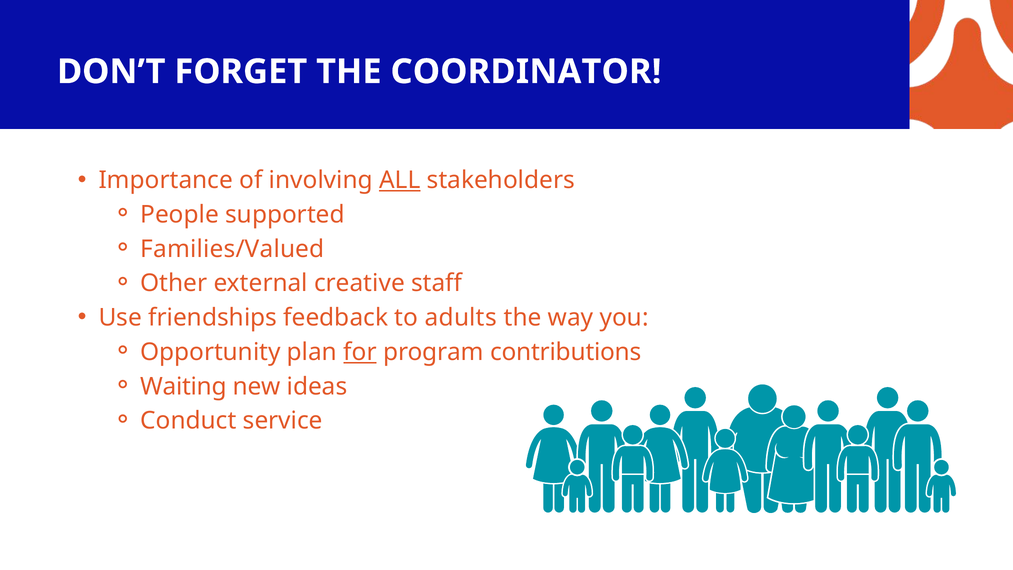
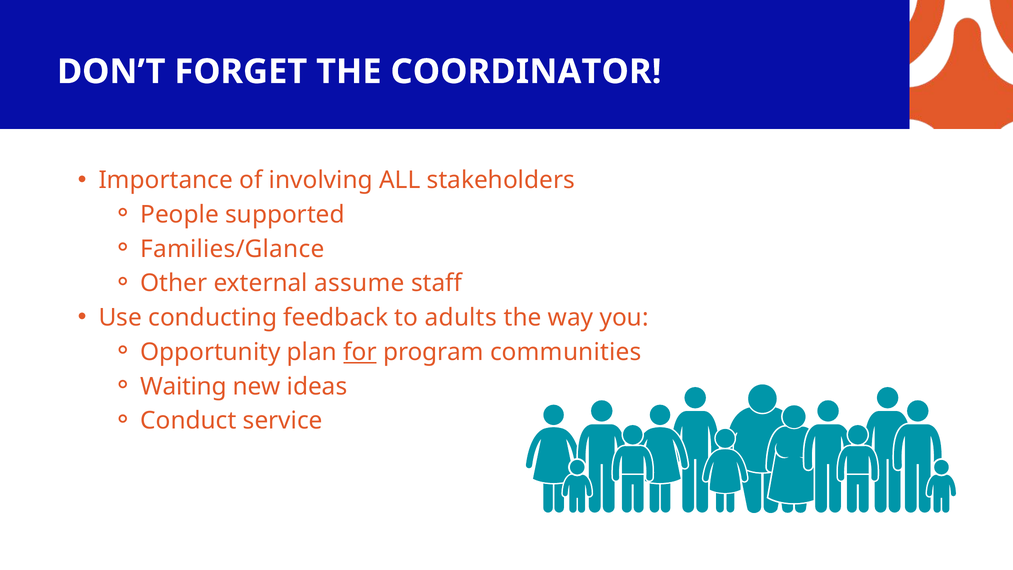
ALL underline: present -> none (400, 180)
Families/Valued: Families/Valued -> Families/Glance (232, 249)
creative: creative -> assume (359, 283)
friendships: friendships -> conducting (213, 318)
contributions: contributions -> communities (566, 352)
